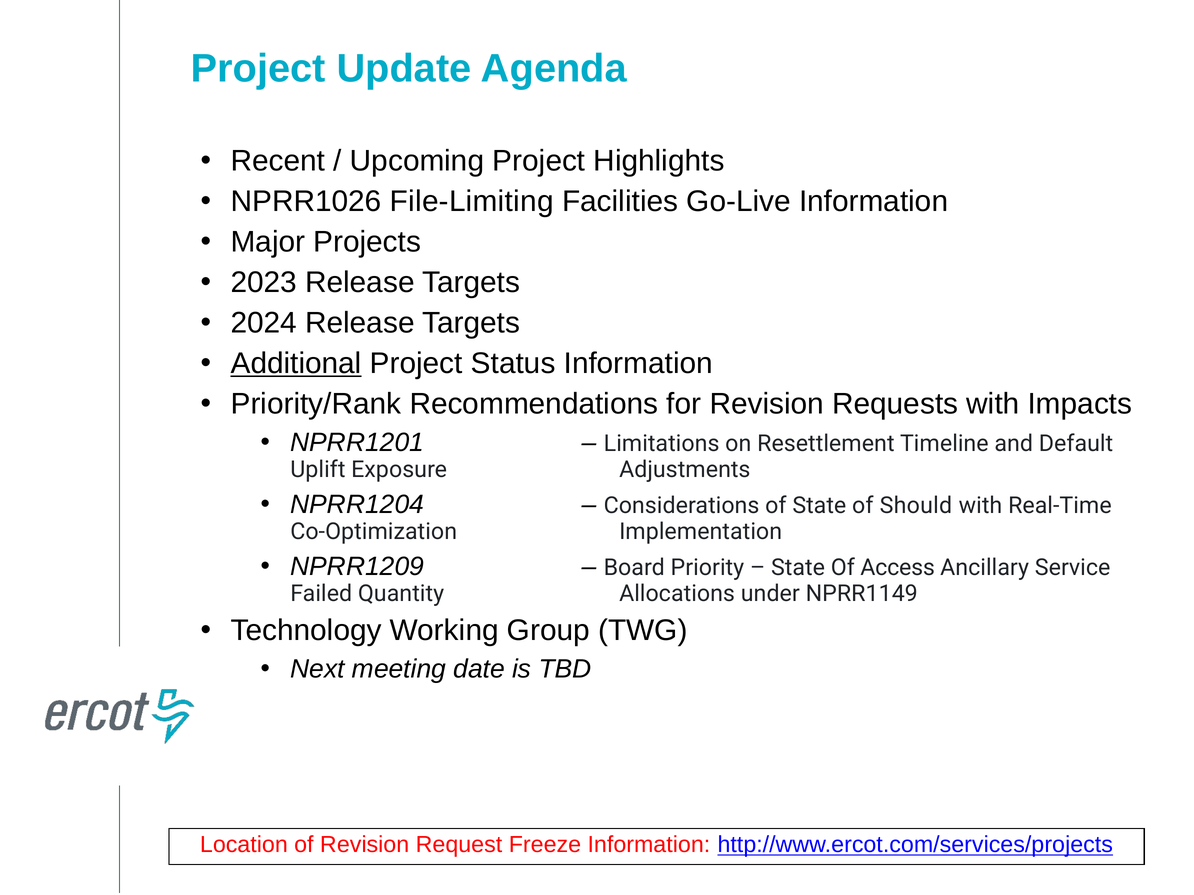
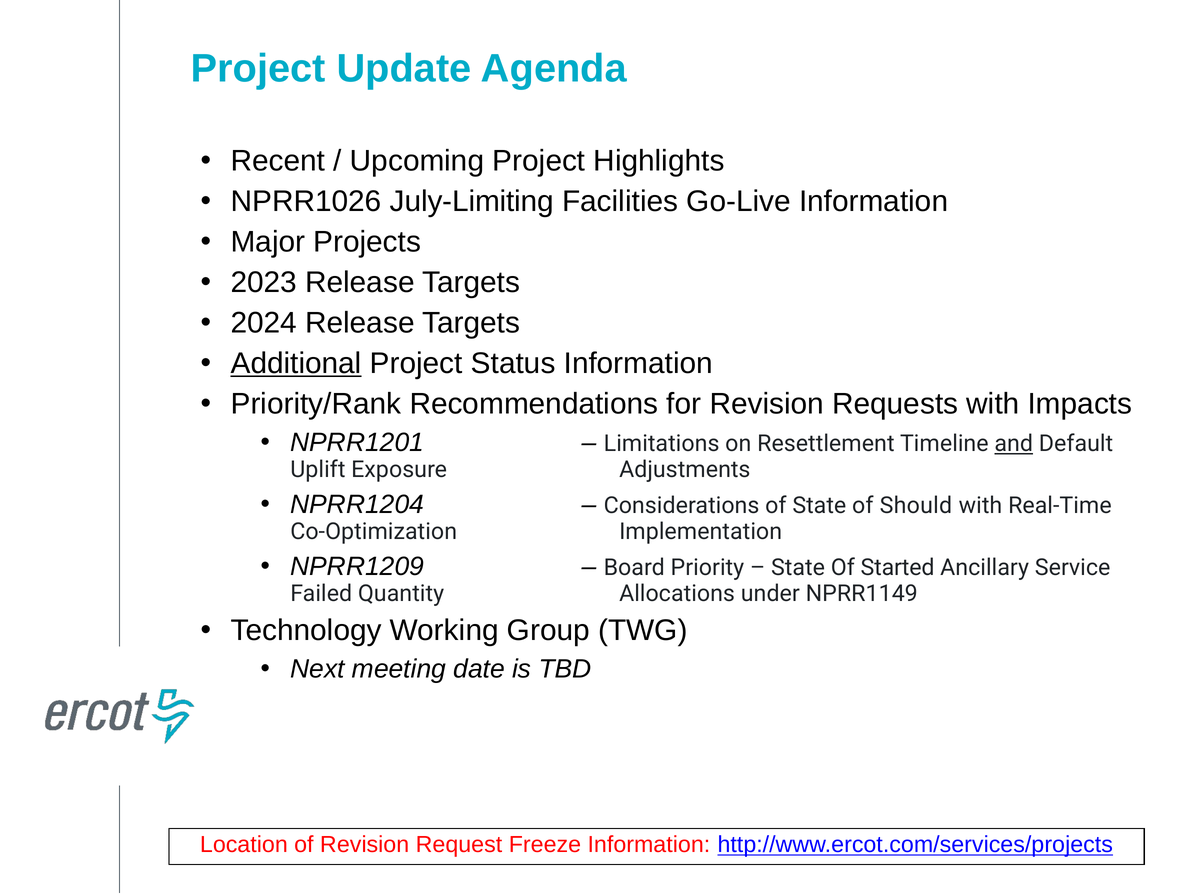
File-Limiting: File-Limiting -> July-Limiting (472, 202)
and underline: none -> present (1014, 444)
Access: Access -> Started (898, 568)
